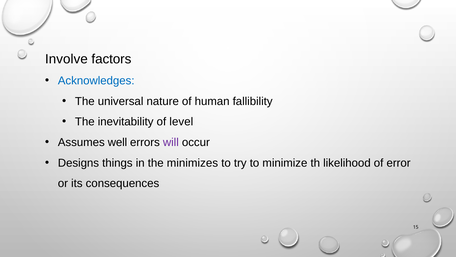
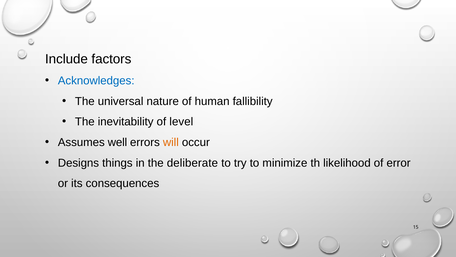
Involve: Involve -> Include (66, 59)
will colour: purple -> orange (171, 142)
minimizes: minimizes -> deliberate (192, 163)
